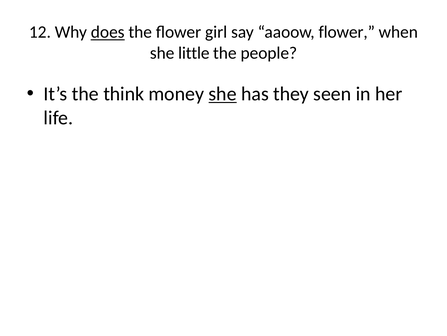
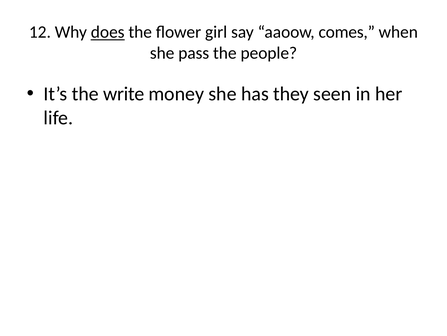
aaoow flower: flower -> comes (347, 32)
little: little -> pass (194, 53)
think: think -> write (124, 94)
she underline: present -> none (223, 94)
